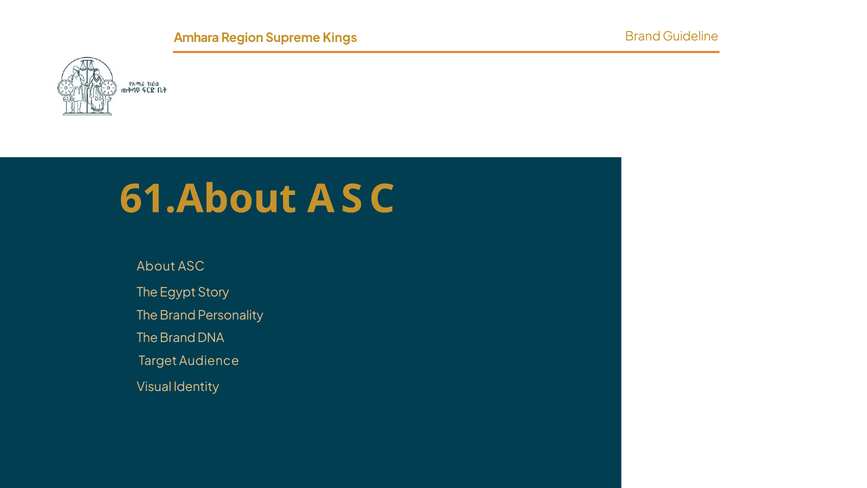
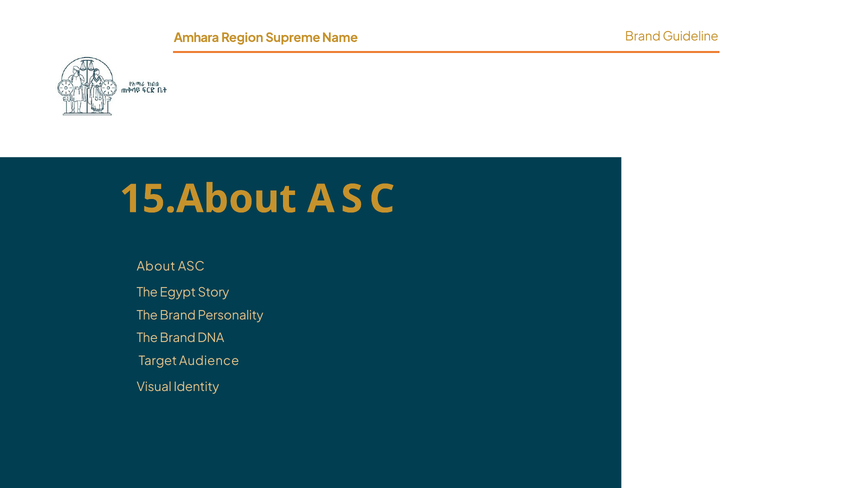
Kings: Kings -> Name (340, 38)
61.About: 61.About -> 15.About (208, 199)
